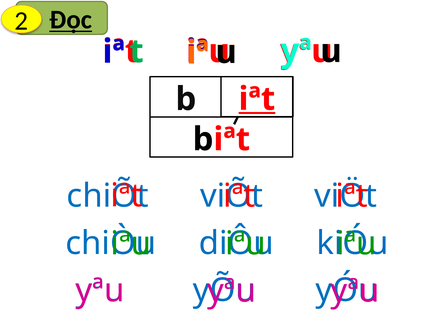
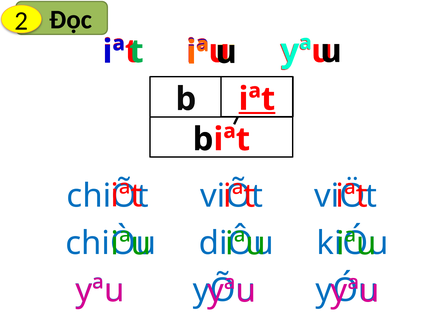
Đọc underline: present -> none (71, 20)
